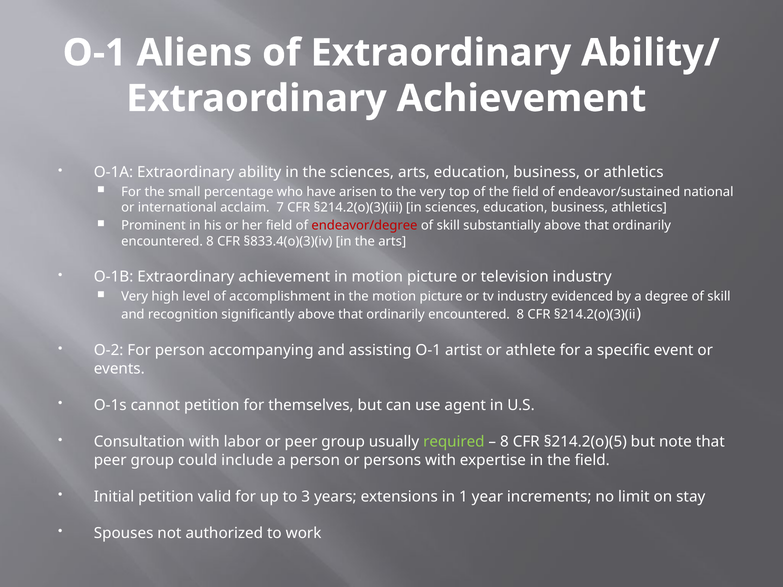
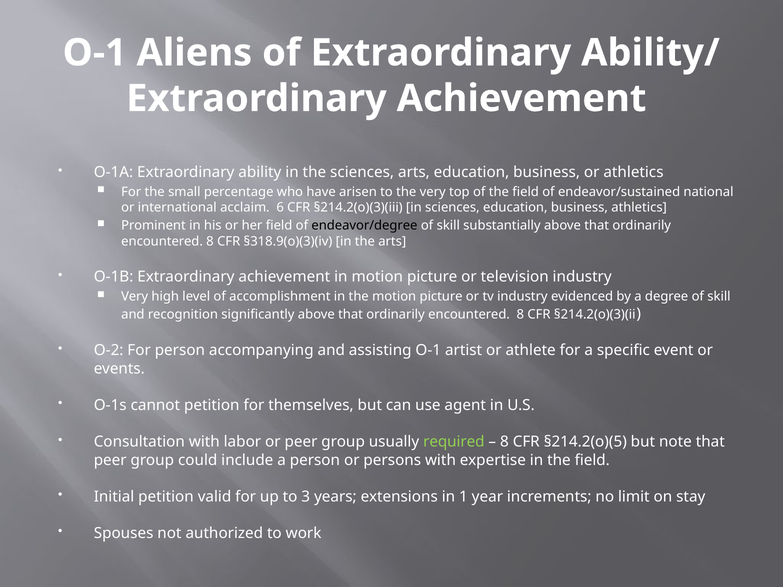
7: 7 -> 6 (280, 208)
endeavor/degree colour: red -> black (364, 226)
§833.4(o)(3)(iv: §833.4(o)(3)(iv -> §318.9(o)(3)(iv (288, 241)
